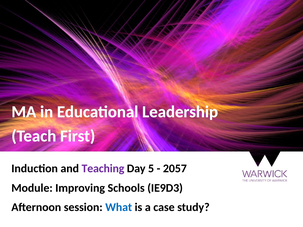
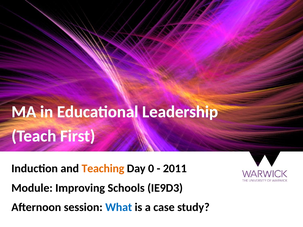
Teaching colour: purple -> orange (103, 169)
5: 5 -> 0 (151, 169)
2057: 2057 -> 2011 (175, 169)
